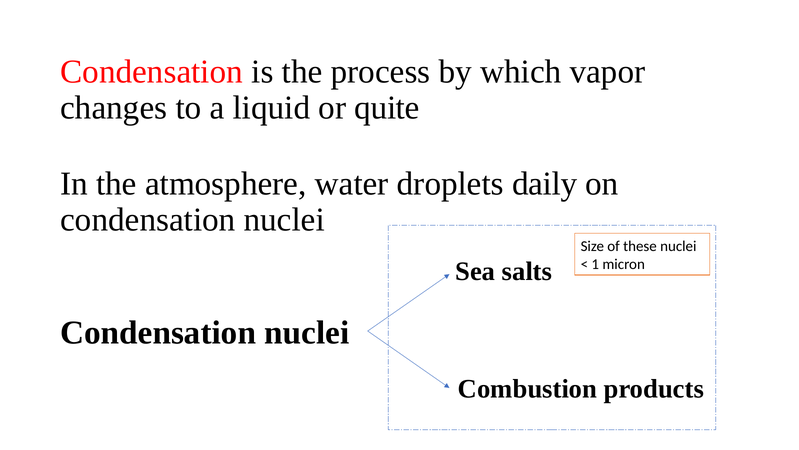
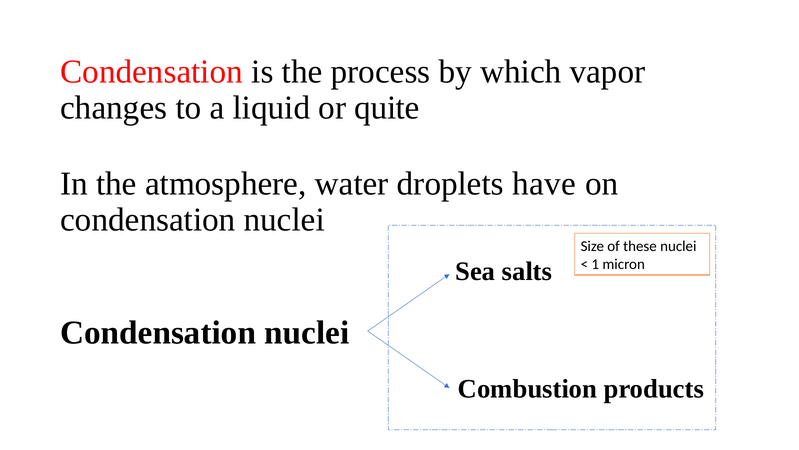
daily: daily -> have (544, 183)
